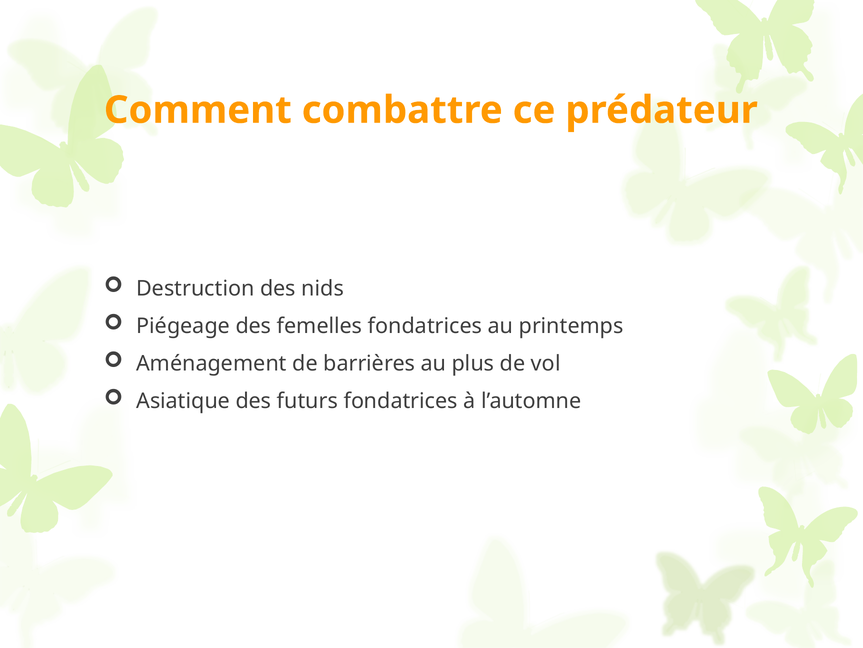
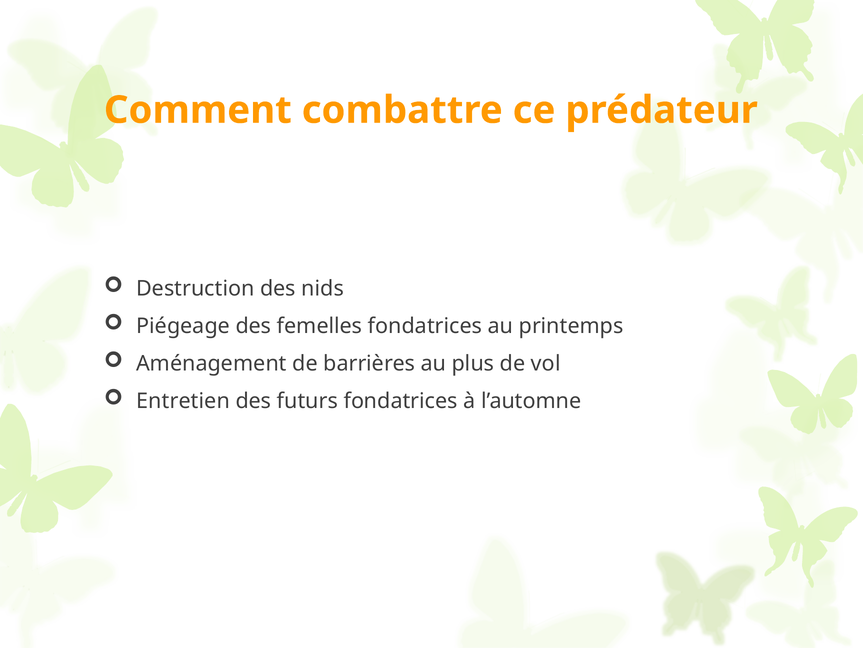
Asiatique: Asiatique -> Entretien (183, 401)
